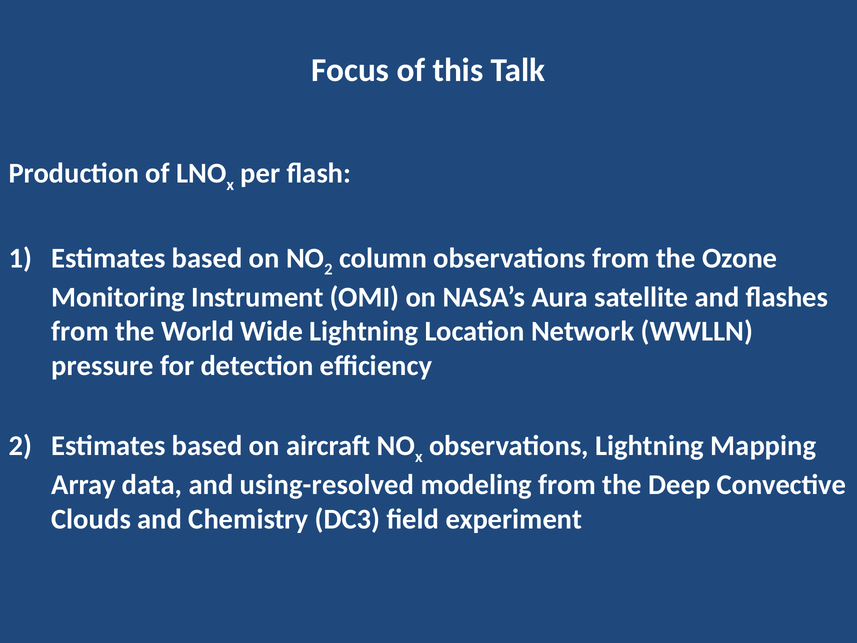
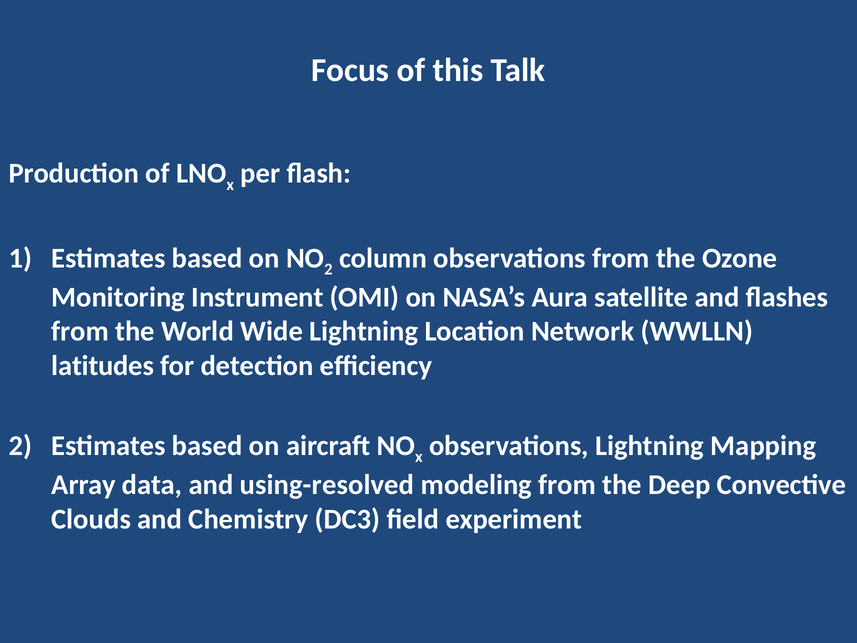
pressure: pressure -> latitudes (103, 366)
